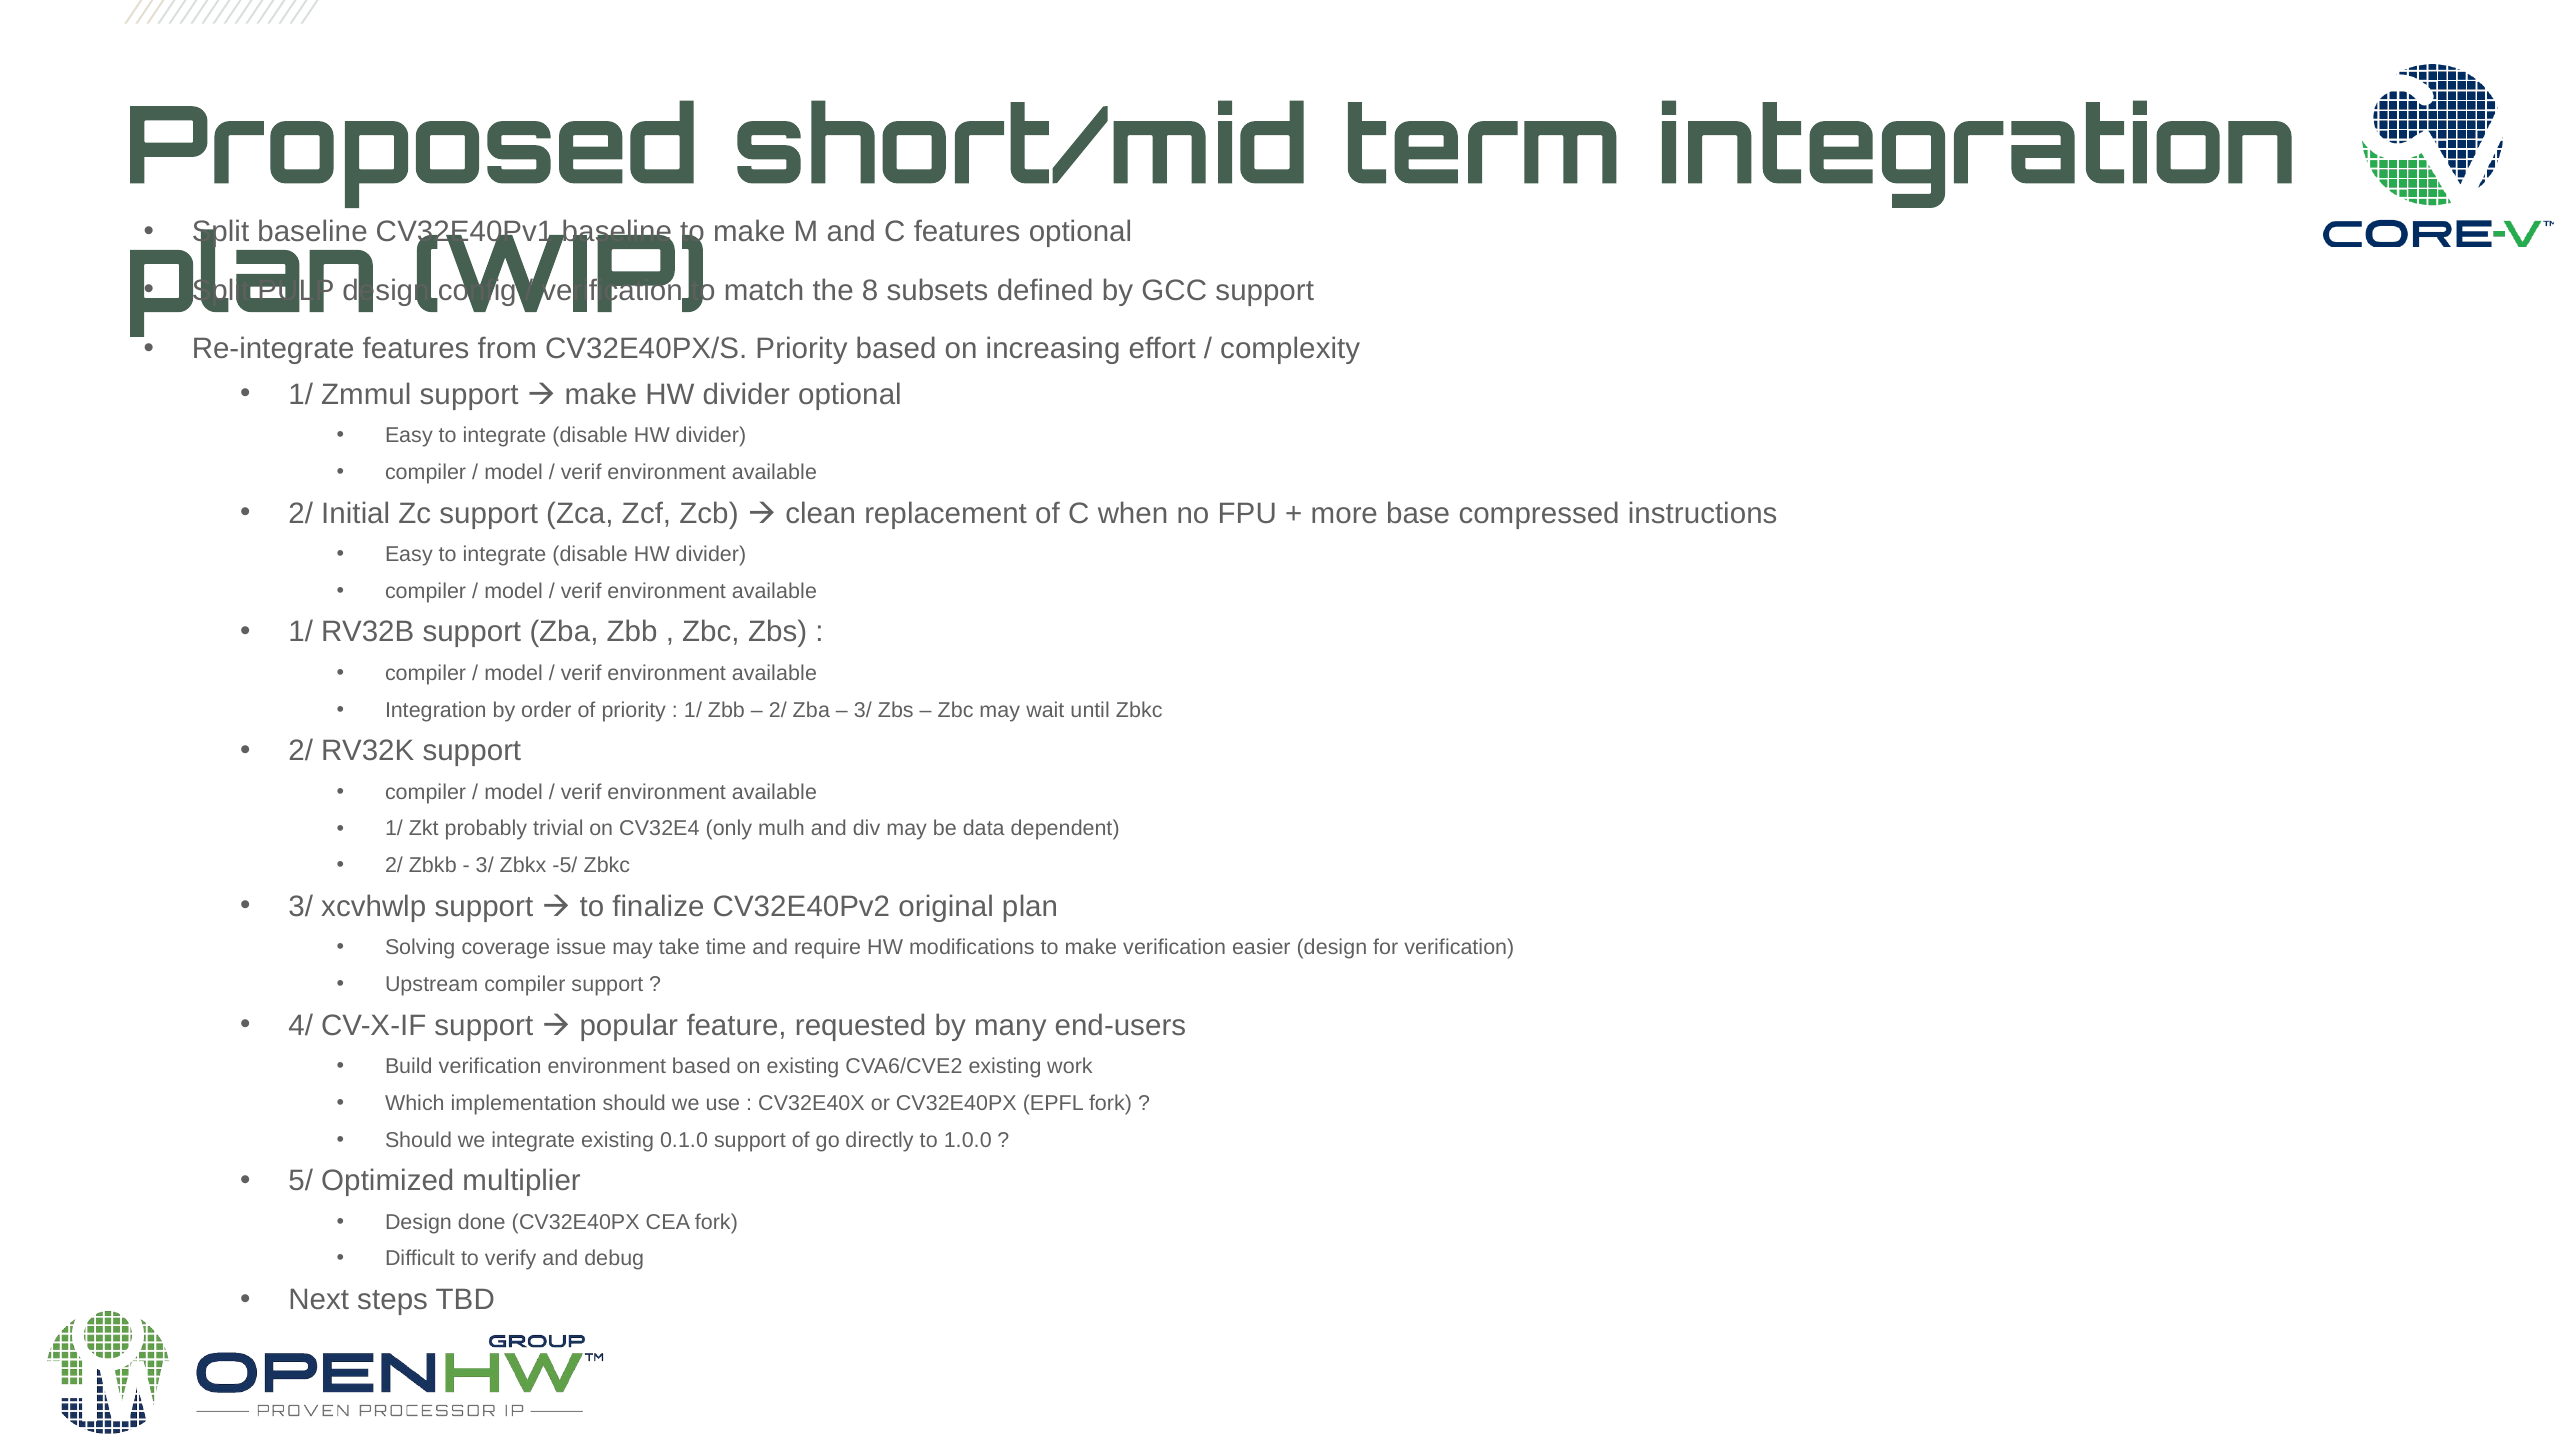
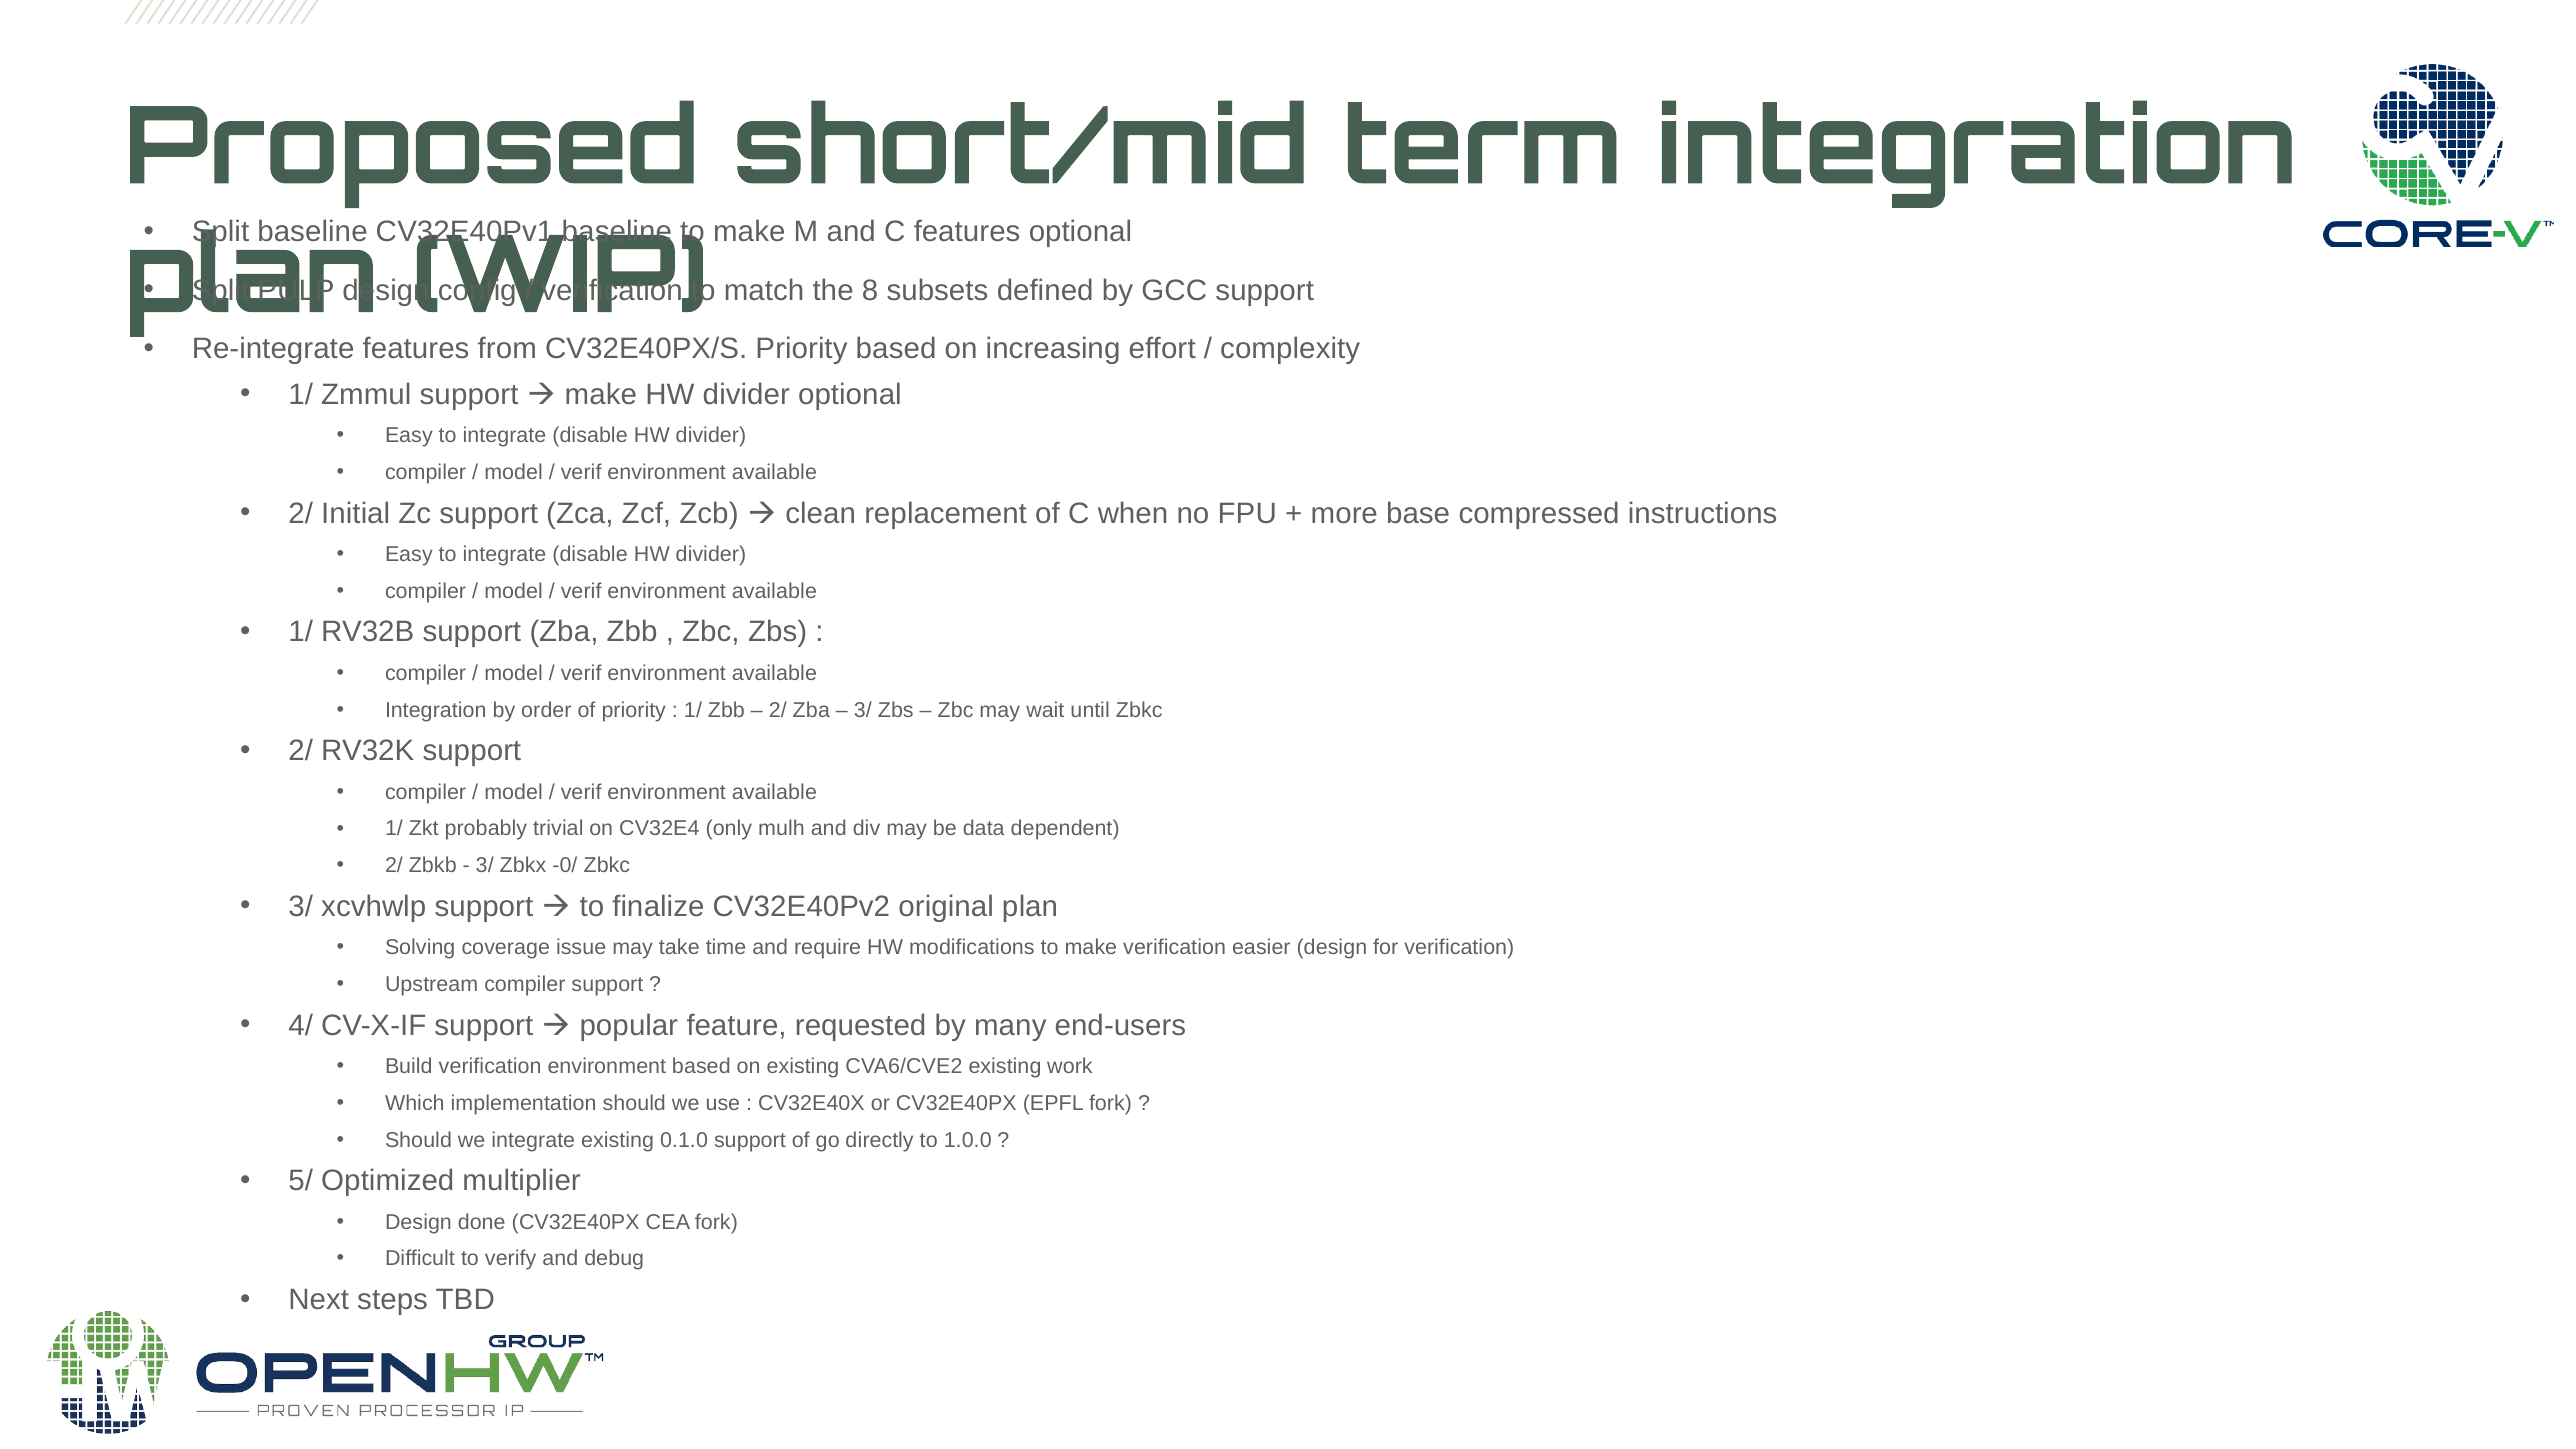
-5/: -5/ -> -0/ (565, 866)
